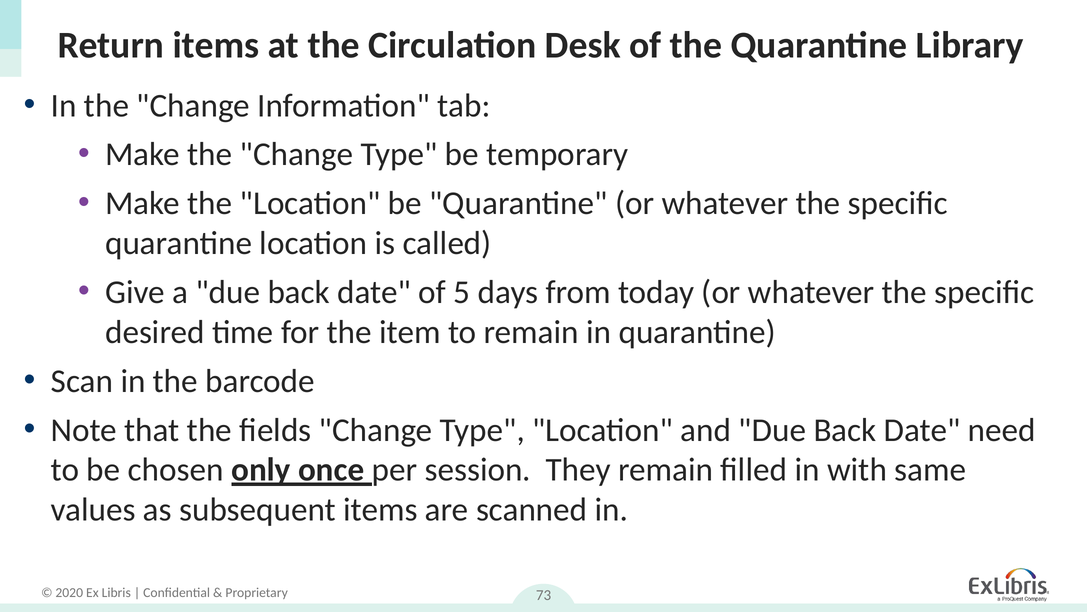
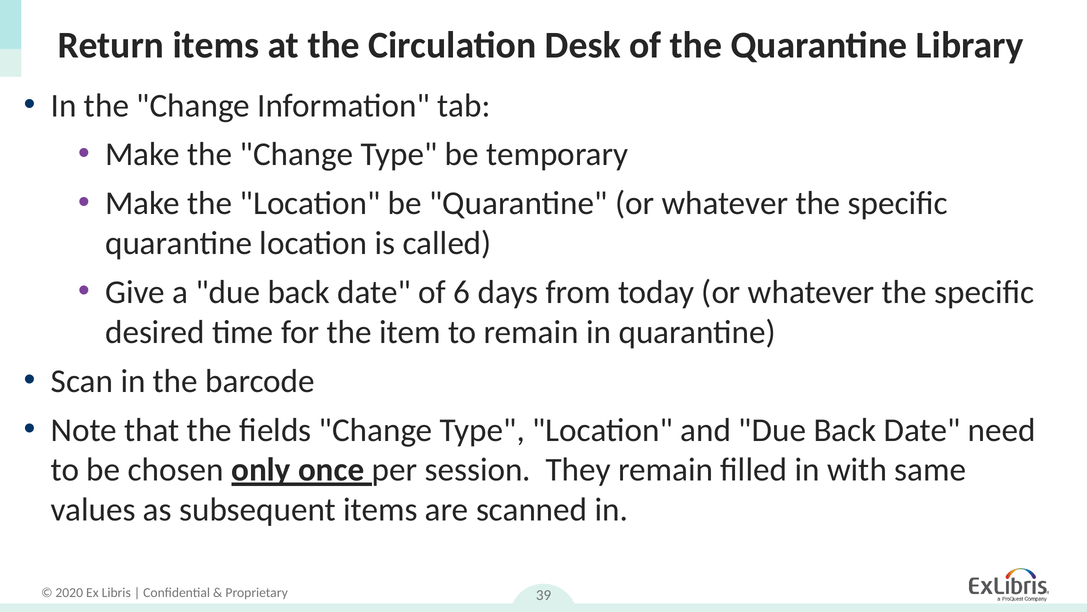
5: 5 -> 6 (462, 292)
73: 73 -> 39 (544, 595)
